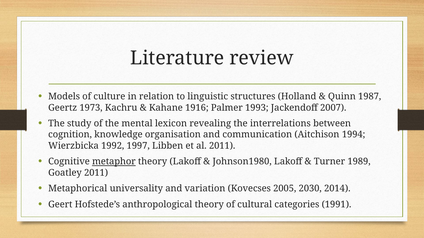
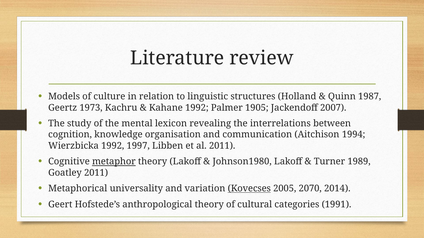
Kahane 1916: 1916 -> 1992 (197, 108)
1993: 1993 -> 1905 (257, 108)
Kovecses underline: none -> present (249, 189)
2030: 2030 -> 2070 (310, 189)
